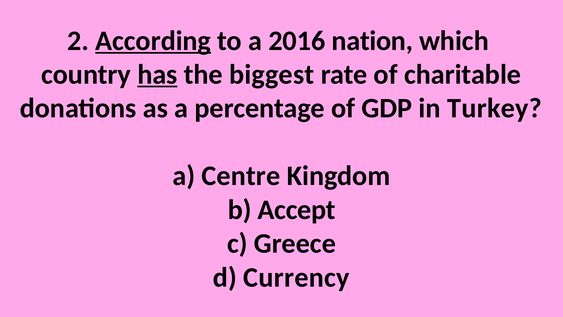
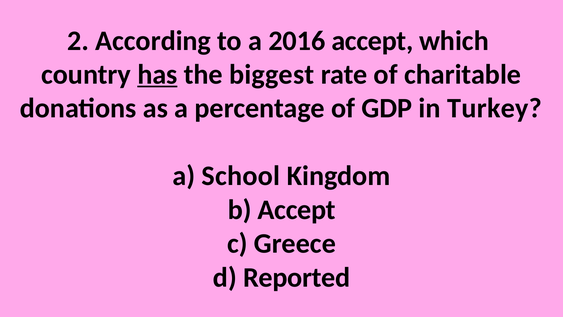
According underline: present -> none (153, 41)
2016 nation: nation -> accept (372, 41)
Centre: Centre -> School (241, 176)
Currency: Currency -> Reported (297, 277)
